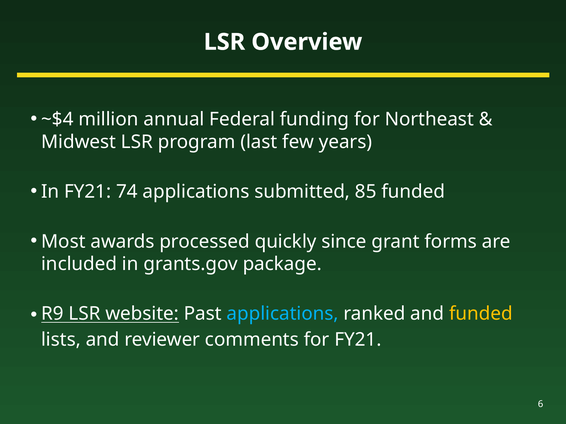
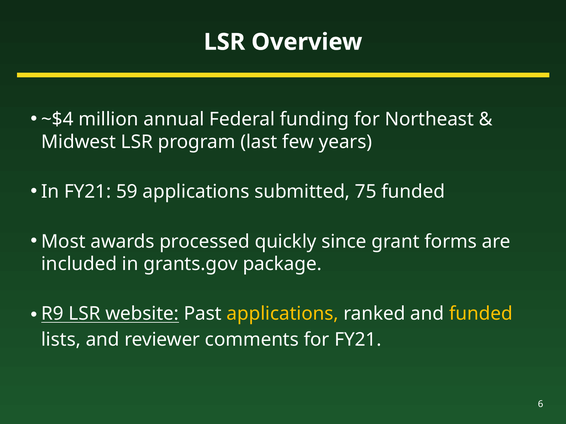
74: 74 -> 59 (127, 192)
85: 85 -> 75 (366, 192)
applications colour: light blue -> yellow (283, 314)
